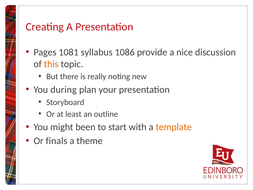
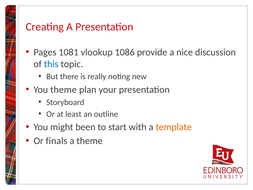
syllabus: syllabus -> vlookup (97, 52)
this colour: orange -> blue (51, 64)
You during: during -> theme (63, 90)
